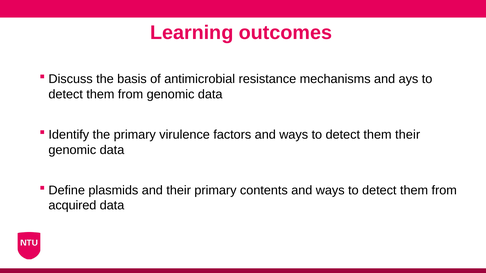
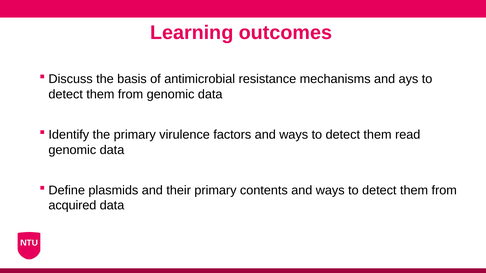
them their: their -> read (408, 135)
